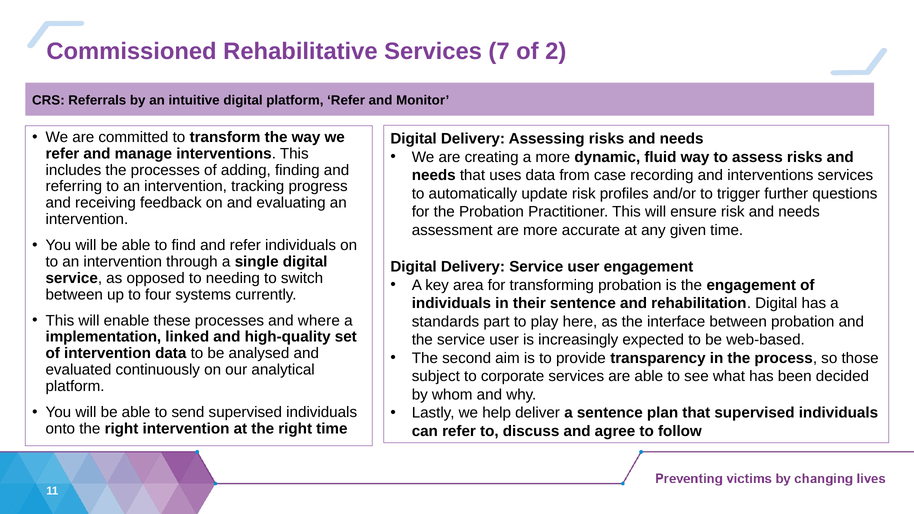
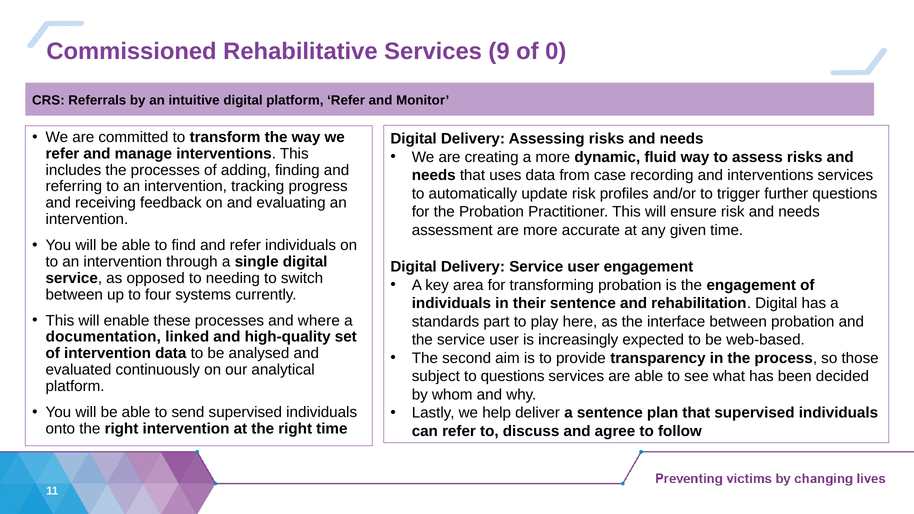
7: 7 -> 9 (499, 51)
2: 2 -> 0 (556, 51)
implementation: implementation -> documentation (103, 337)
to corporate: corporate -> questions (513, 376)
